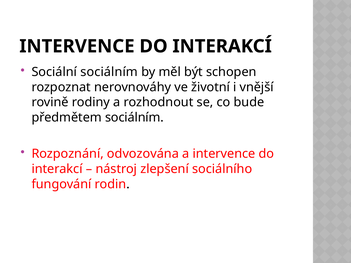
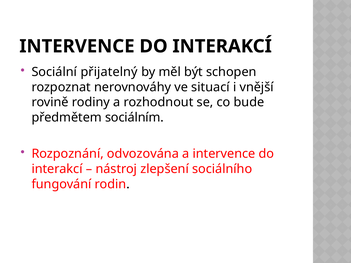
Sociální sociálním: sociálním -> přijatelný (109, 72)
životní: životní -> situací (210, 87)
